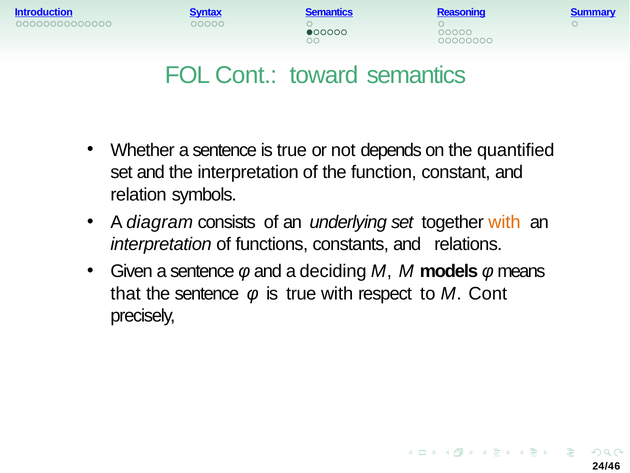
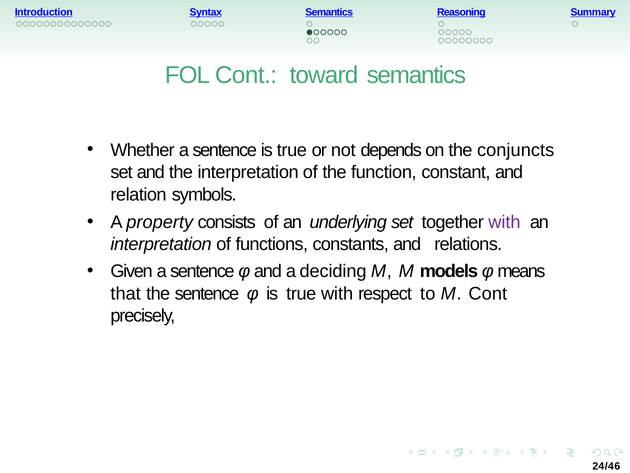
quantified: quantified -> conjuncts (516, 150)
diagram: diagram -> property (160, 222)
with colour: orange -> purple (504, 222)
